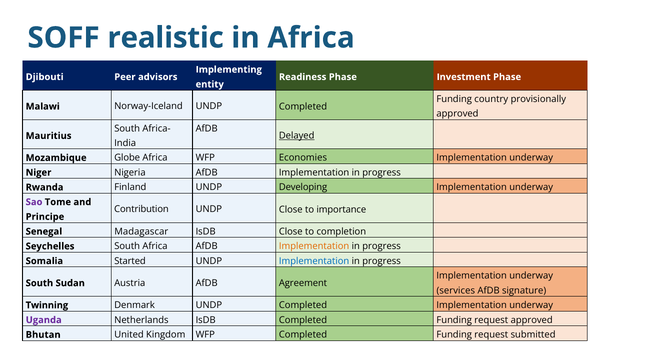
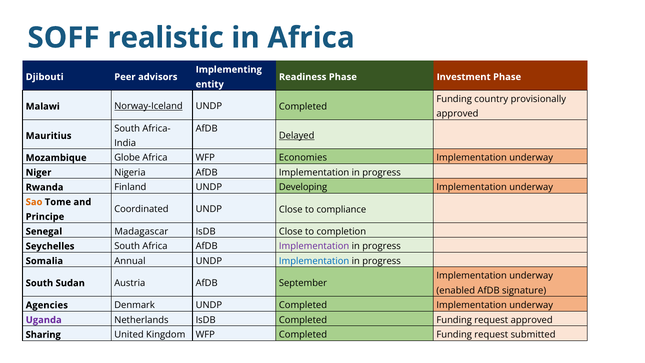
Norway-Iceland underline: none -> present (148, 106)
Sao colour: purple -> orange (34, 202)
Contribution: Contribution -> Coordinated (141, 209)
importance: importance -> compliance (341, 209)
Implementation colour: orange -> purple (314, 246)
Started: Started -> Annual (130, 261)
Agreement: Agreement -> September (303, 283)
services: services -> enabled (456, 290)
Twinning: Twinning -> Agencies (47, 305)
Bhutan: Bhutan -> Sharing (43, 335)
